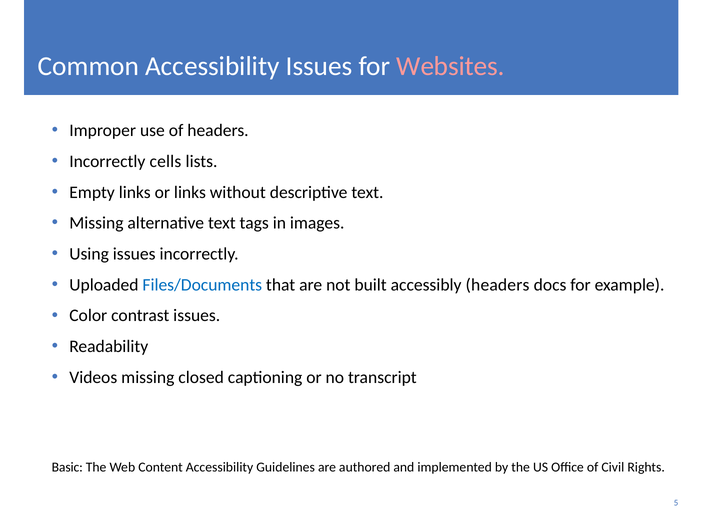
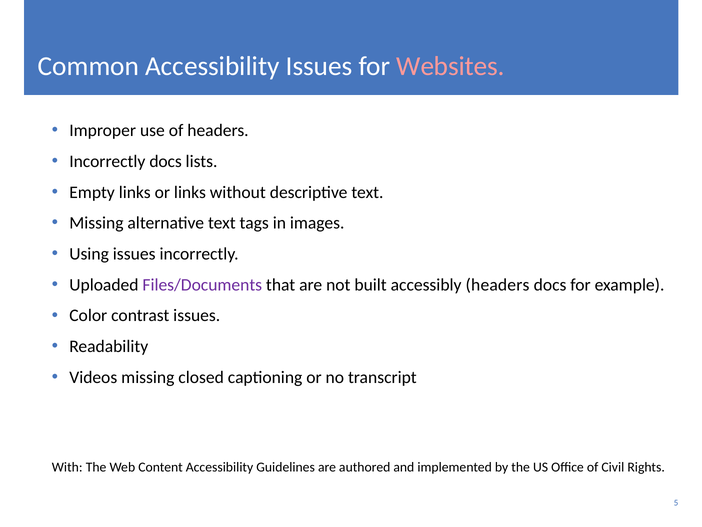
Incorrectly cells: cells -> docs (166, 161)
Files/Documents colour: blue -> purple (202, 285)
Basic: Basic -> With (67, 467)
